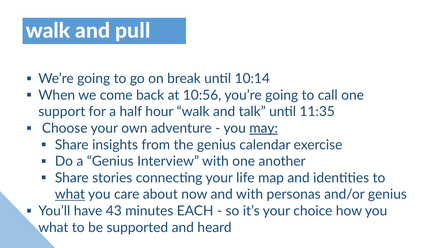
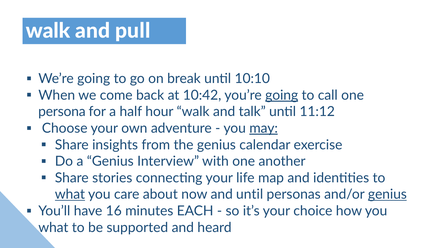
10:14: 10:14 -> 10:10 (252, 79)
10:56: 10:56 -> 10:42 (202, 95)
going underline: none -> present (282, 95)
support: support -> persona (62, 112)
11:35: 11:35 -> 11:12 (317, 112)
and with: with -> until (250, 194)
genius underline: none -> present (387, 194)
43: 43 -> 16 (114, 211)
